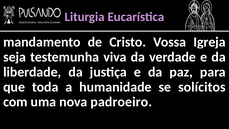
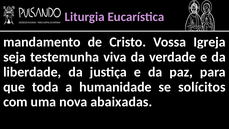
padroeiro: padroeiro -> abaixadas (121, 102)
